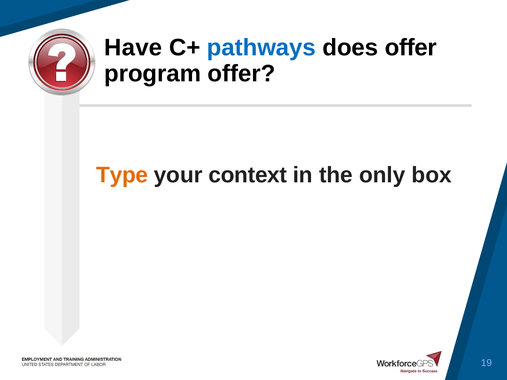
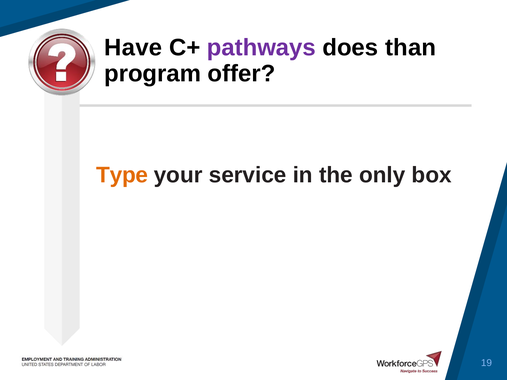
pathways colour: blue -> purple (261, 48)
does offer: offer -> than (411, 48)
context: context -> service (248, 175)
